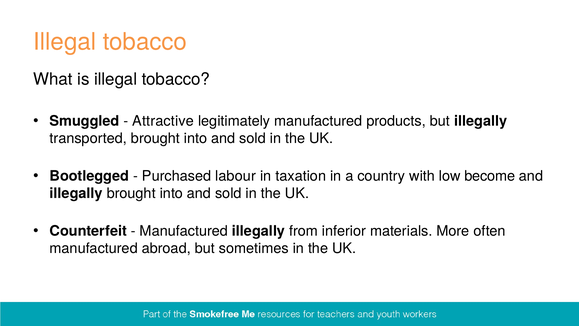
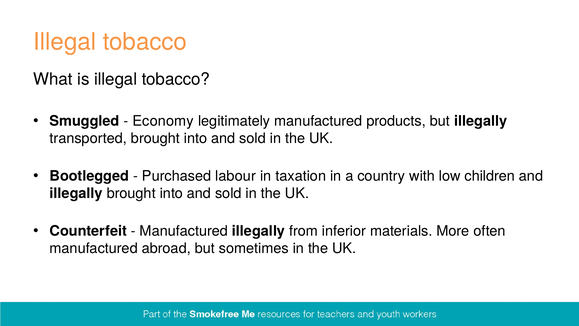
Attractive: Attractive -> Economy (163, 121)
become: become -> children (490, 176)
